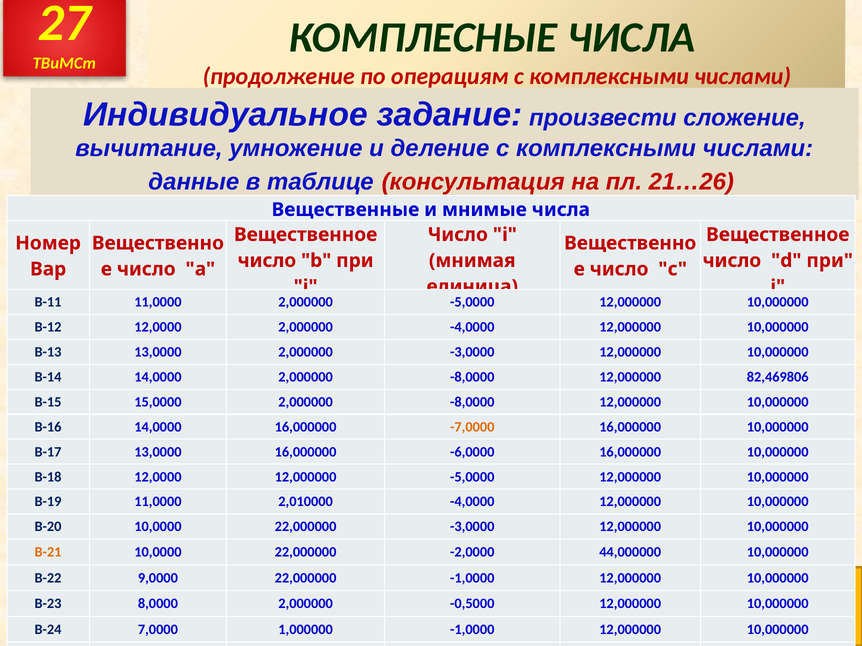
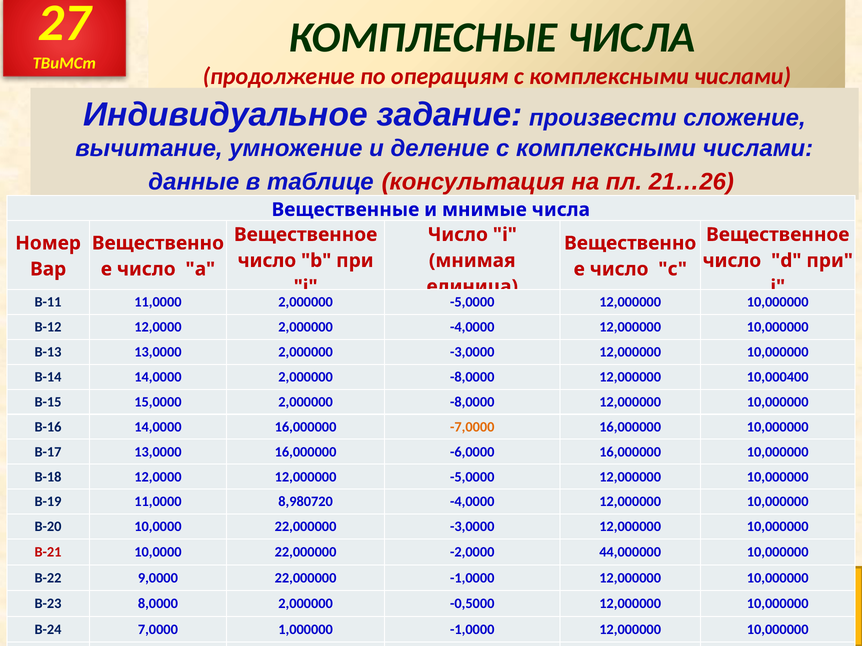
82,469806: 82,469806 -> 10,000400 (778, 377)
2,010000: 2,010000 -> 8,980720 (306, 502)
В-21 colour: orange -> red (48, 553)
